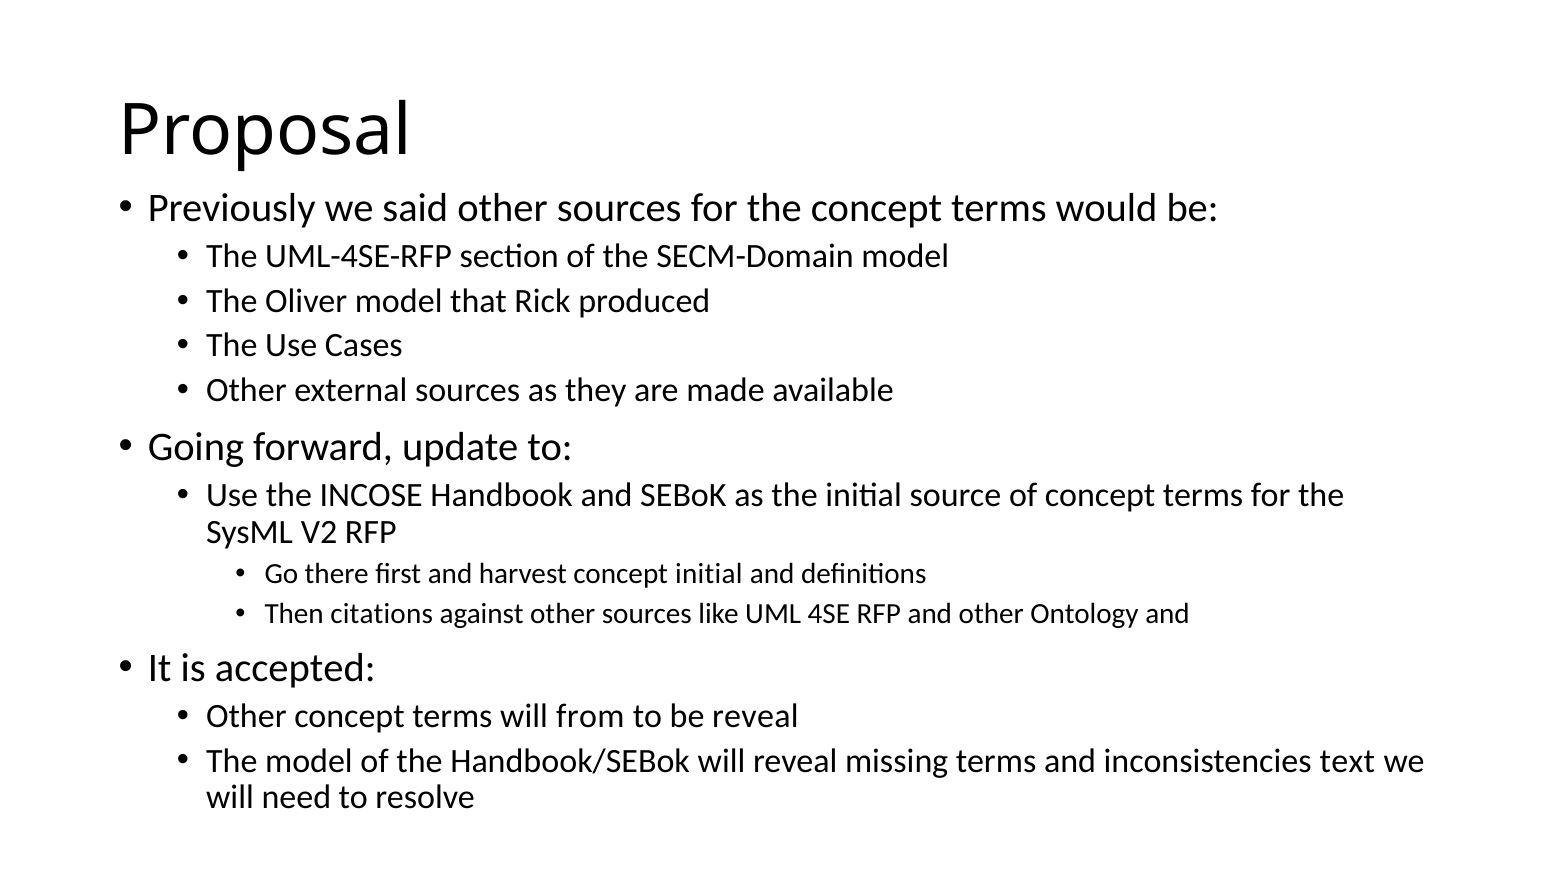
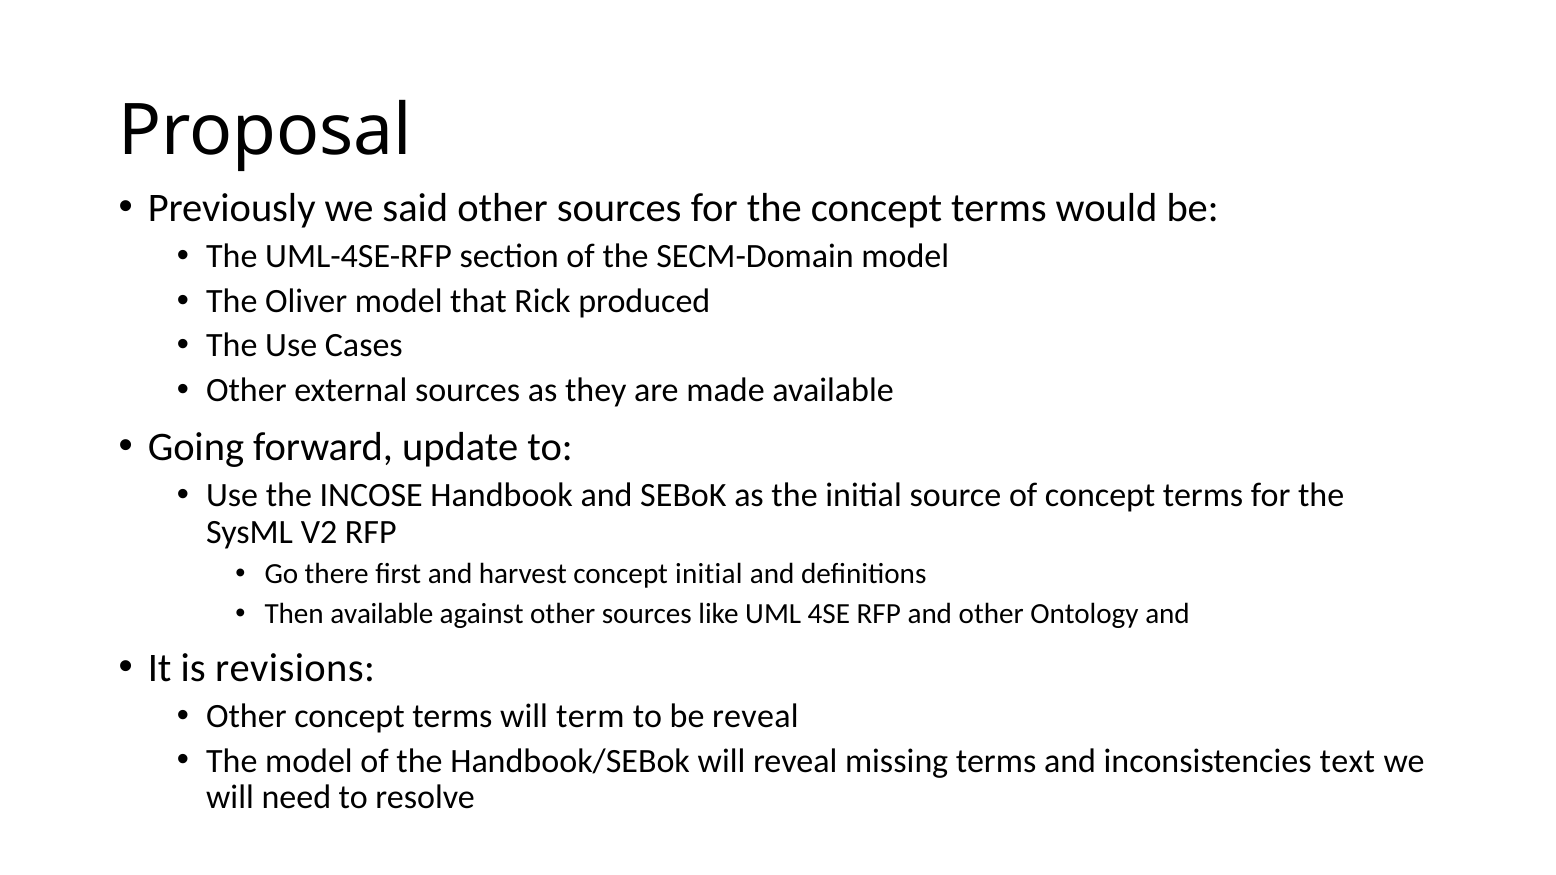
Then citations: citations -> available (382, 614)
accepted: accepted -> revisions (295, 668)
from: from -> term (590, 716)
